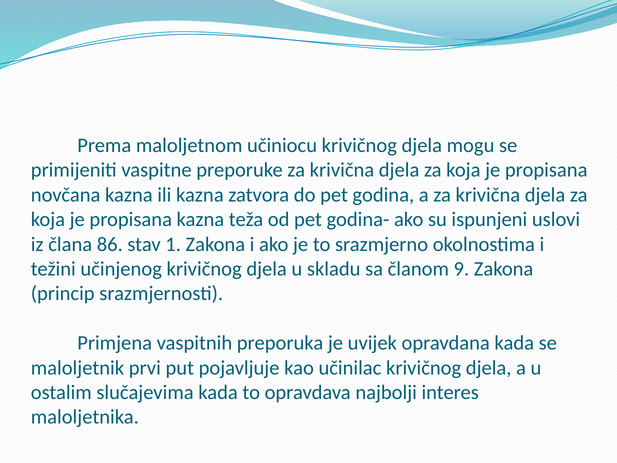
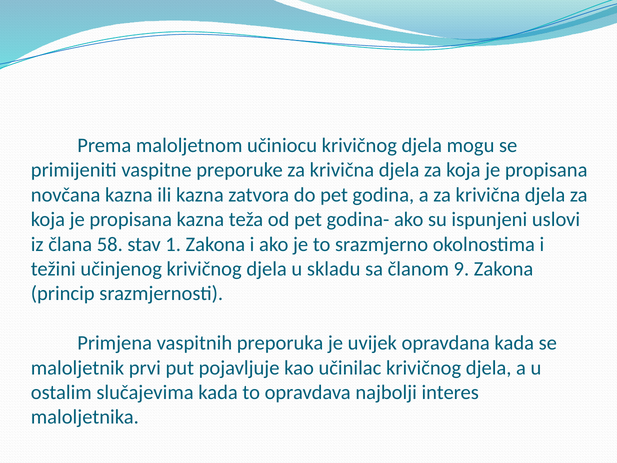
86: 86 -> 58 (110, 244)
